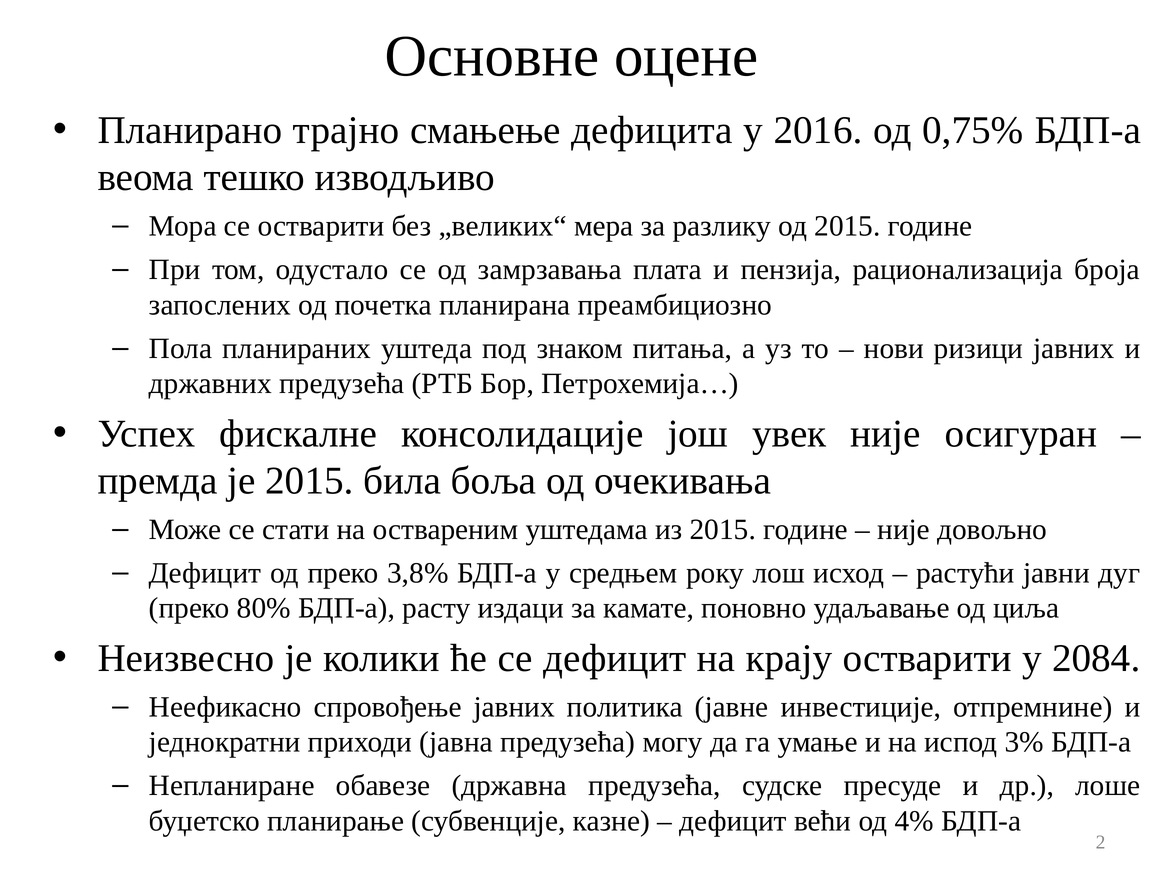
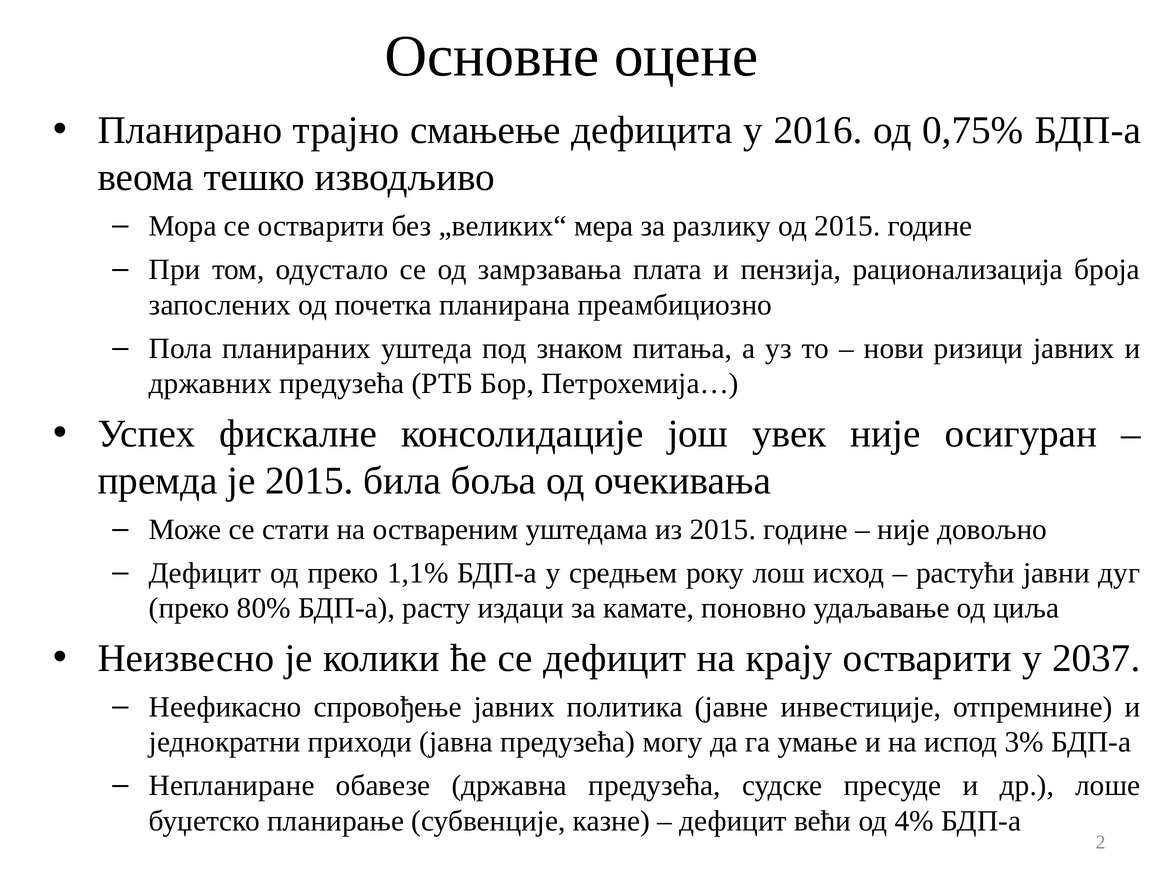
3,8%: 3,8% -> 1,1% (418, 573)
2084: 2084 -> 2037 (1096, 658)
